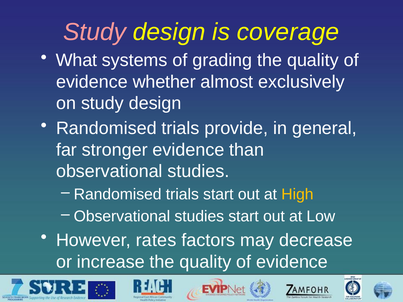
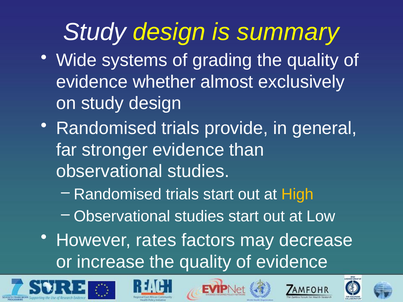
Study colour: pink -> white (95, 32)
coverage: coverage -> summary (288, 32)
What: What -> Wide (76, 60)
